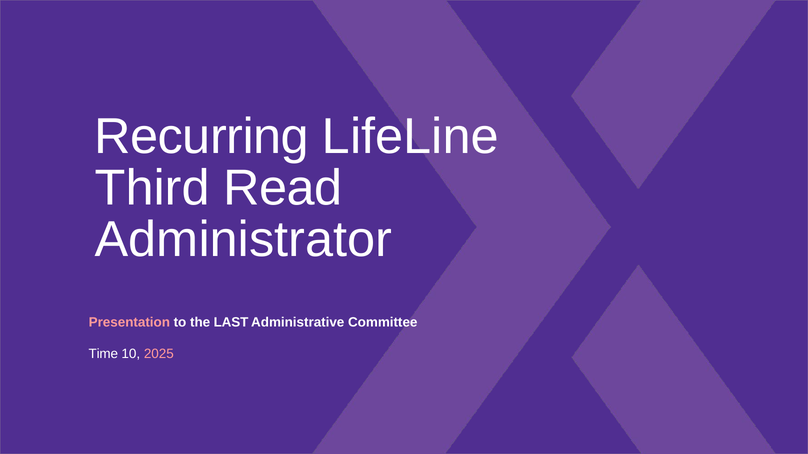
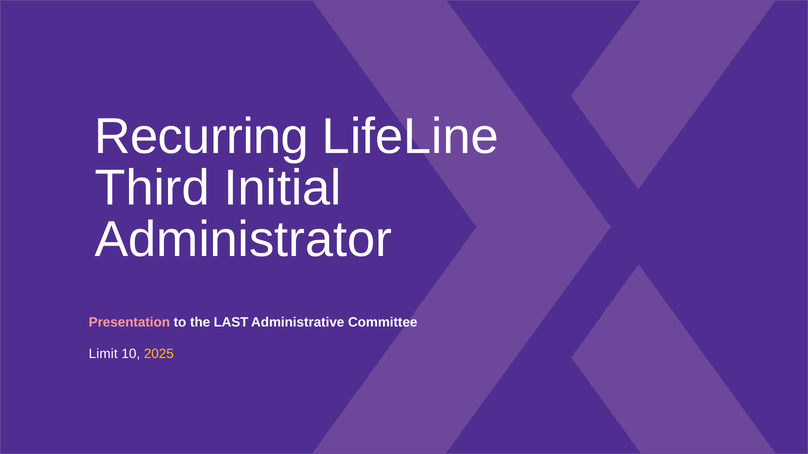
Read: Read -> Initial (283, 188)
Time: Time -> Limit (103, 354)
2025 colour: pink -> yellow (159, 354)
